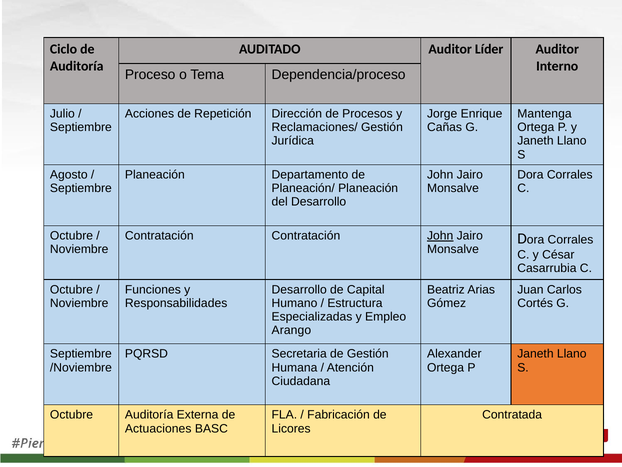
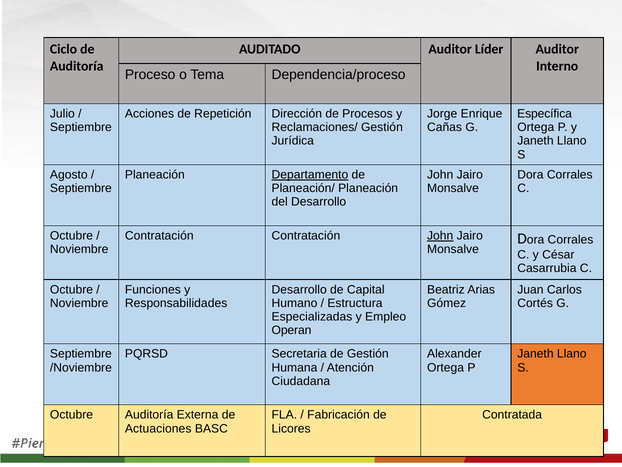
Mantenga: Mantenga -> Específica (545, 114)
Departamento underline: none -> present (310, 175)
Arango: Arango -> Operan (291, 330)
